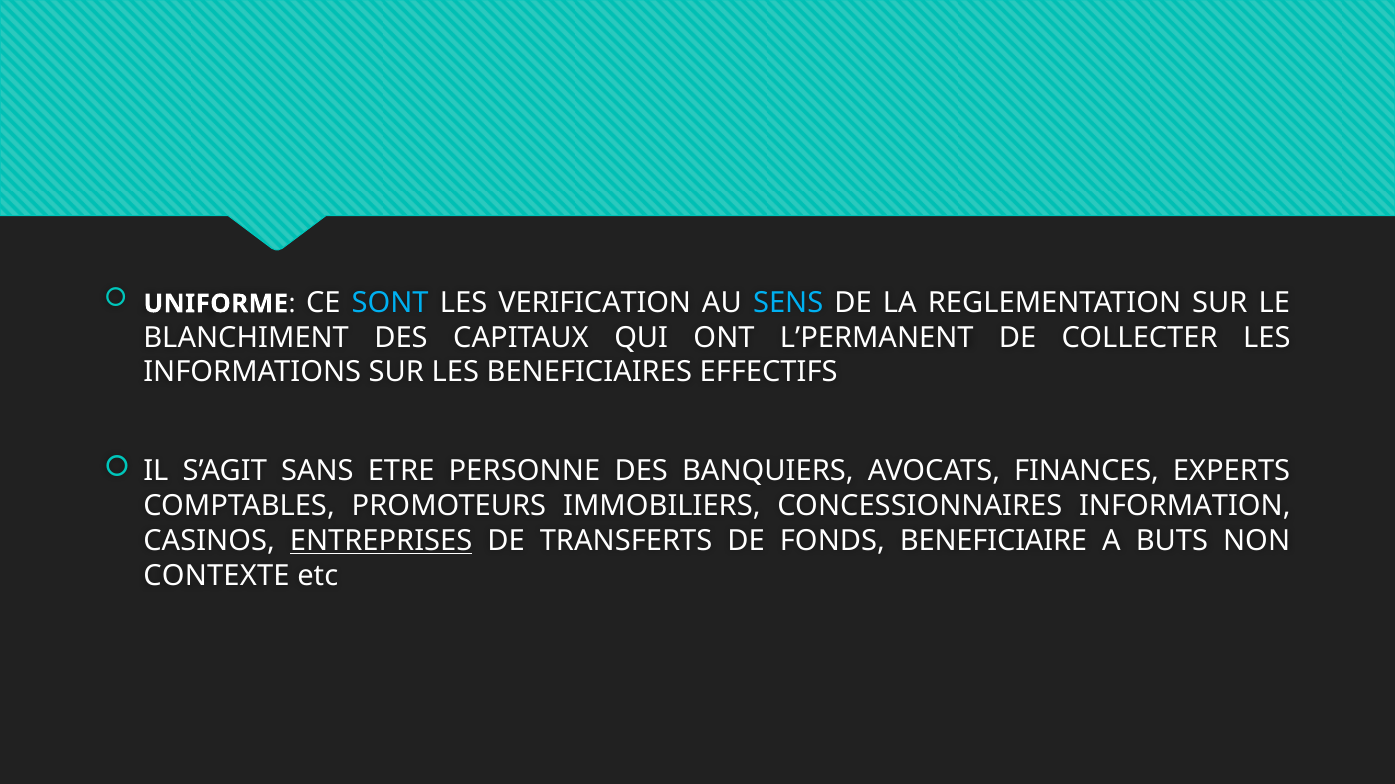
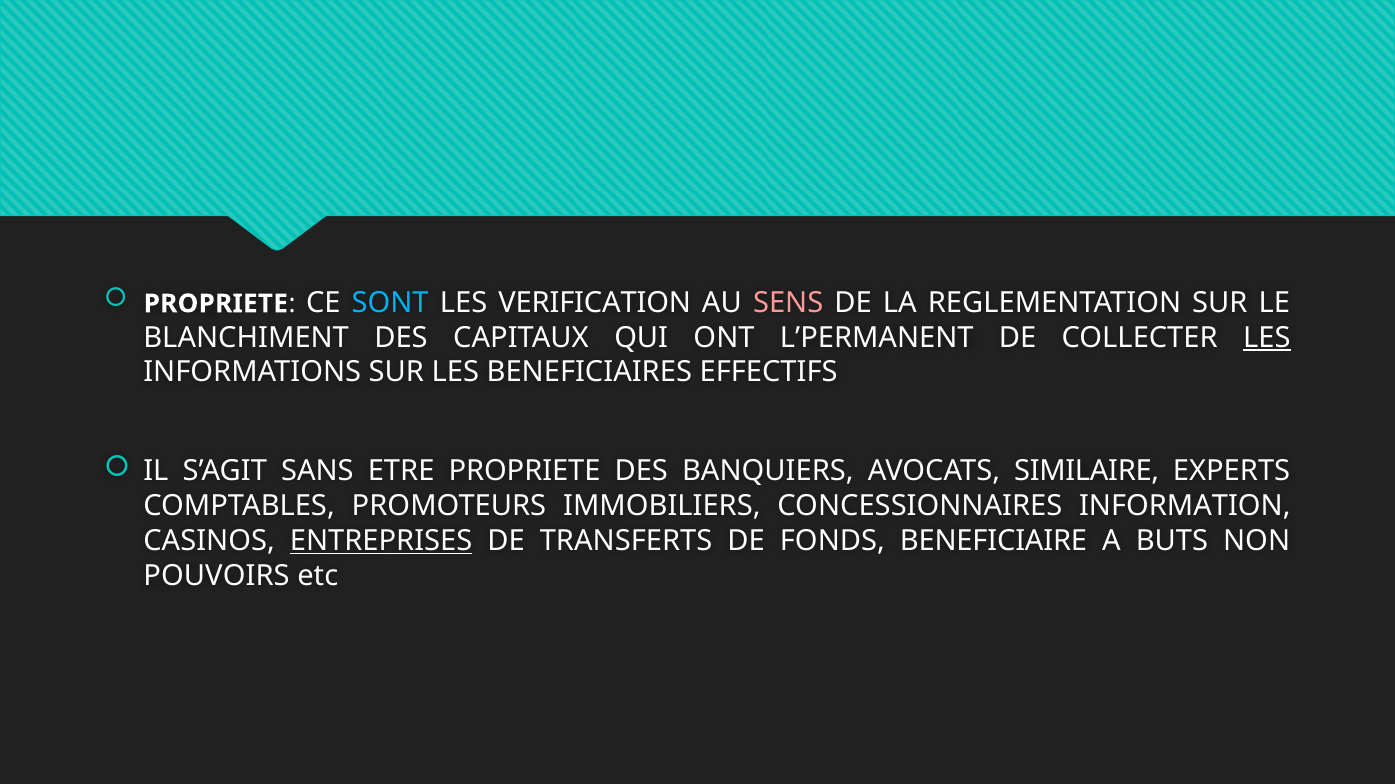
UNIFORME: UNIFORME -> PROPRIETE (216, 304)
SENS colour: light blue -> pink (788, 303)
LES underline: none -> present (1267, 338)
ETRE PERSONNE: PERSONNE -> PROPRIETE (525, 472)
FINANCES: FINANCES -> SIMILAIRE (1087, 472)
CONTEXTE: CONTEXTE -> POUVOIRS (217, 576)
